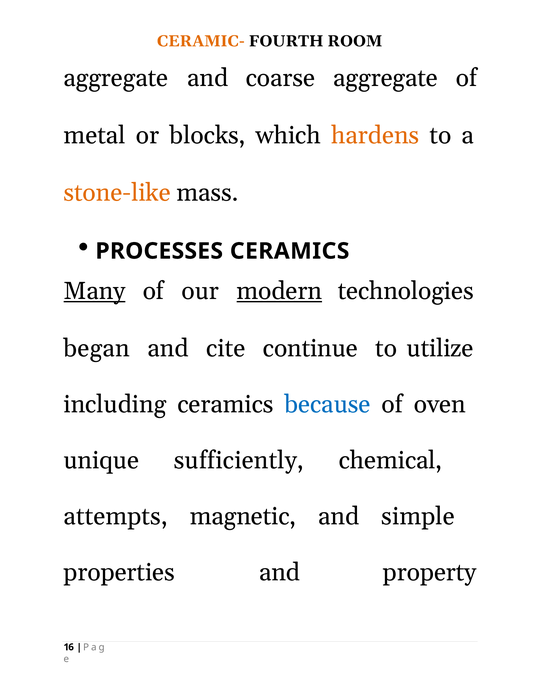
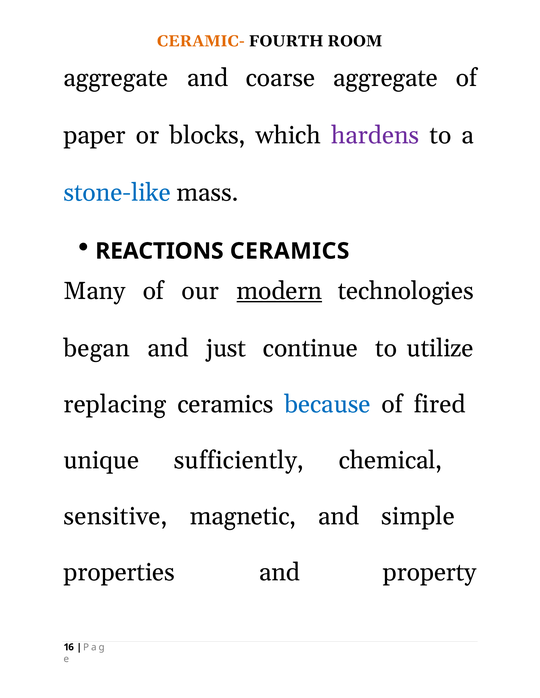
metal: metal -> paper (95, 136)
hardens colour: orange -> purple (375, 136)
stone-like colour: orange -> blue (117, 193)
PROCESSES: PROCESSES -> REACTIONS (159, 251)
Many underline: present -> none (94, 291)
cite: cite -> just (226, 349)
including: including -> replacing (115, 405)
oven: oven -> fired (440, 405)
attempts: attempts -> sensitive (116, 517)
